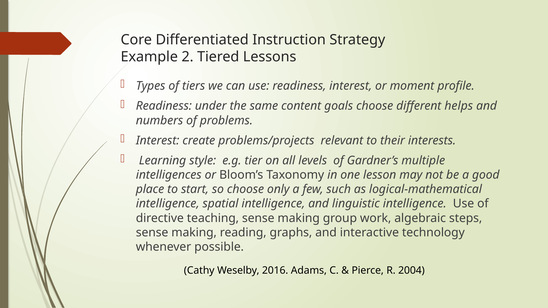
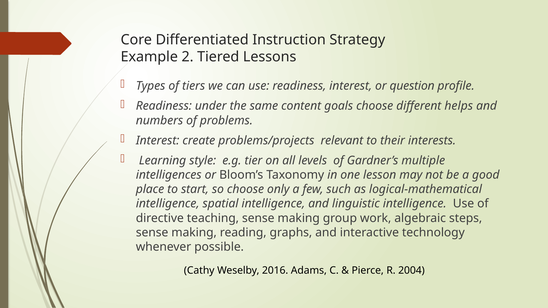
moment: moment -> question (412, 86)
